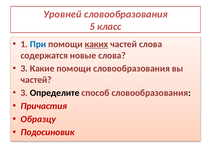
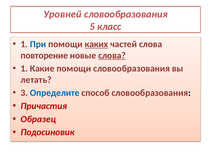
содержатся: содержатся -> повторение (44, 56)
слова underline: none -> present (112, 56)
3: 3 -> 1 (24, 69)
частей: частей -> летать (36, 80)
Определите colour: black -> blue (55, 93)
Образцу: Образцу -> Образец (38, 119)
